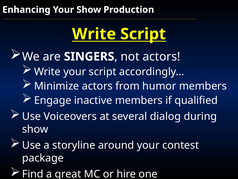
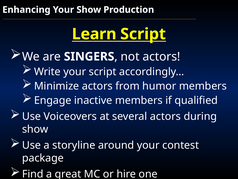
Write: Write -> Learn (94, 34)
several dialog: dialog -> actors (165, 116)
